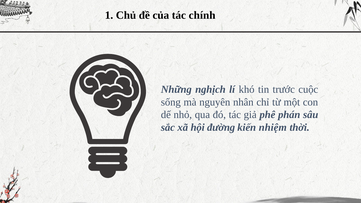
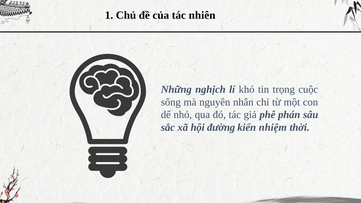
chính: chính -> nhiên (202, 15)
trước: trước -> trọng (284, 90)
